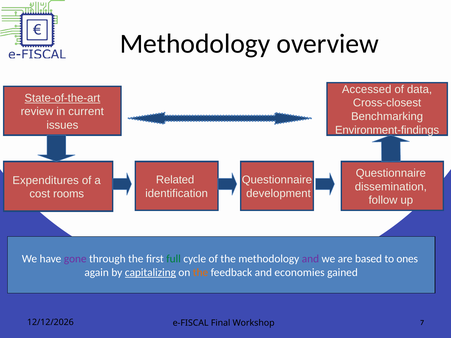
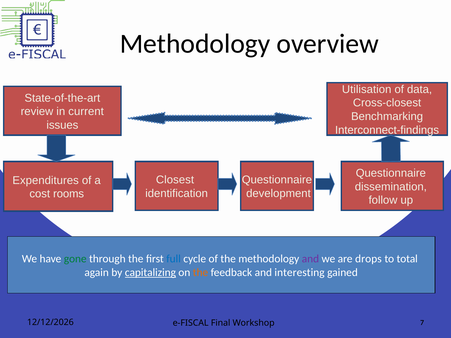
Accessed: Accessed -> Utilisation (367, 89)
State-of-the-art underline: present -> none (62, 98)
Environment-findings: Environment-findings -> Interconnect-findings (387, 130)
Related: Related -> Closest (175, 180)
gone colour: purple -> green (75, 259)
full colour: green -> blue (174, 259)
based: based -> drops (368, 259)
ones: ones -> total (407, 259)
economies: economies -> interesting (300, 273)
